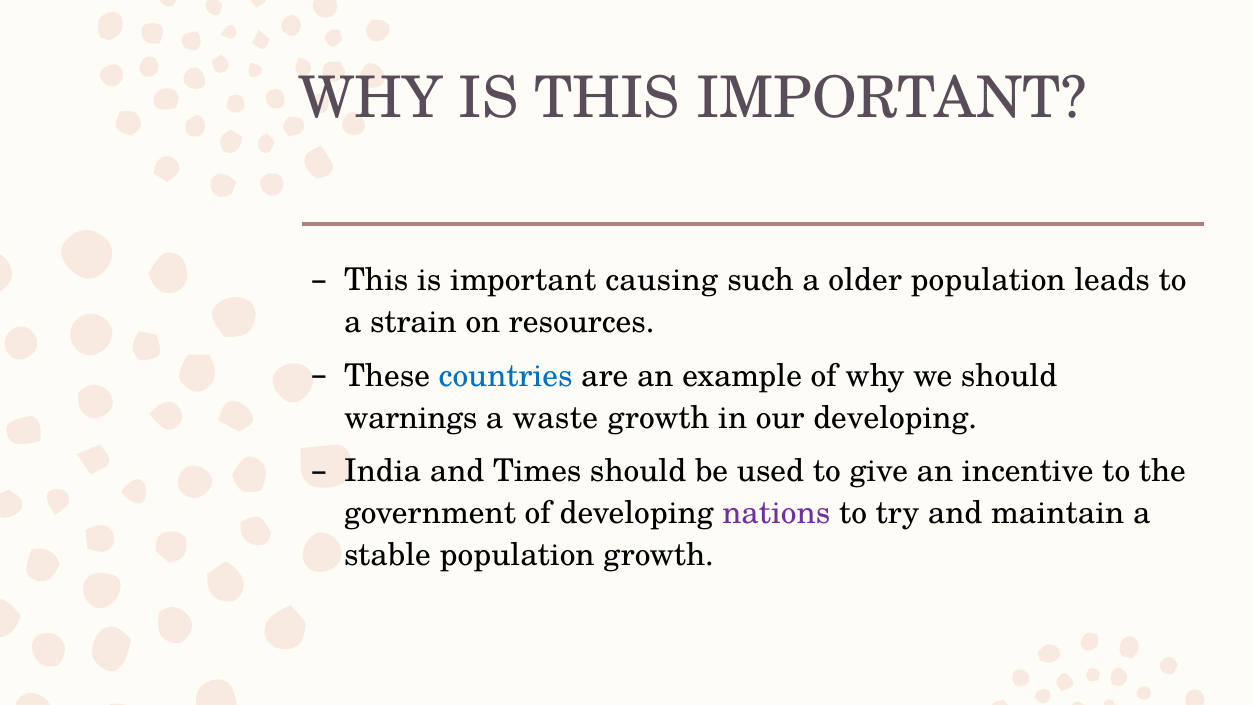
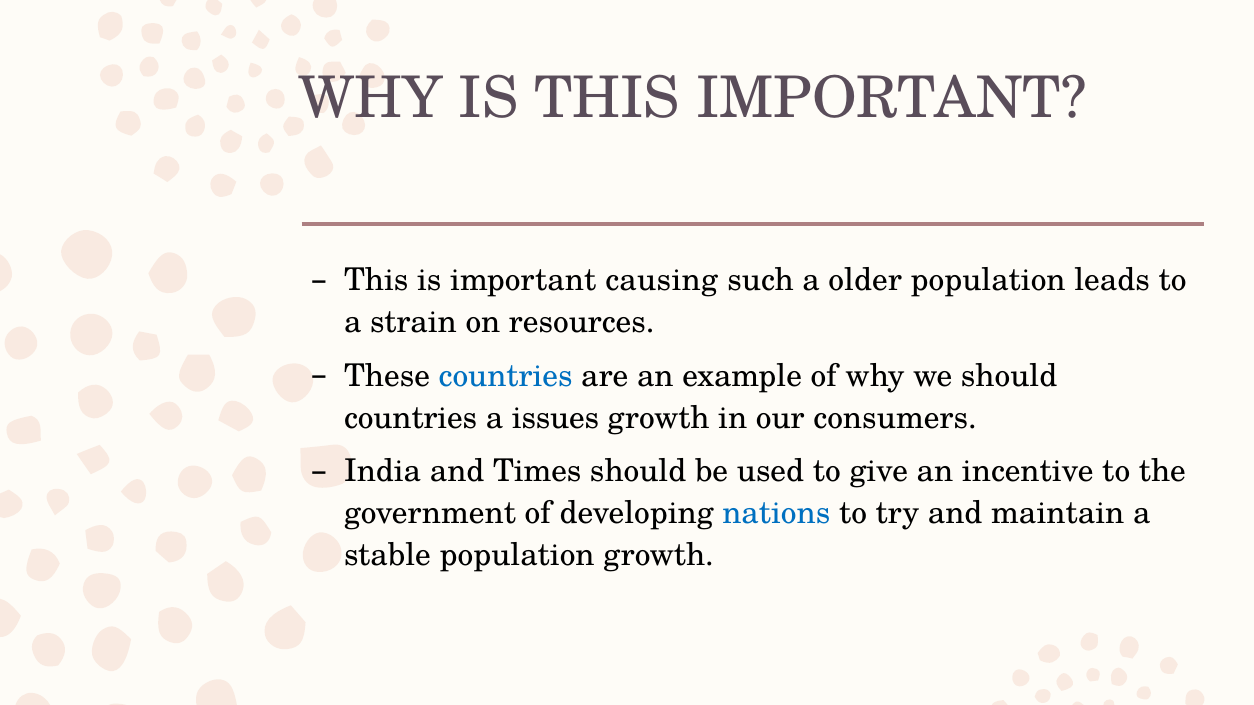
warnings: warnings -> countries (411, 418)
waste: waste -> issues (555, 418)
our developing: developing -> consumers (895, 418)
nations colour: purple -> blue (776, 514)
